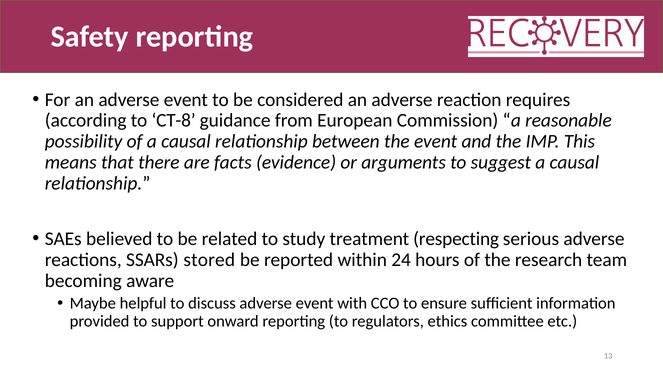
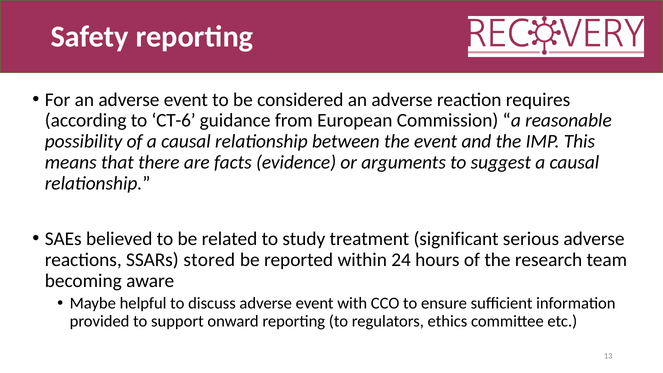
CT-8: CT-8 -> CT-6 (174, 121)
respecting: respecting -> significant (456, 239)
